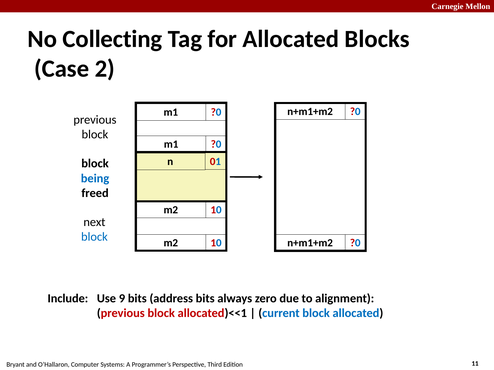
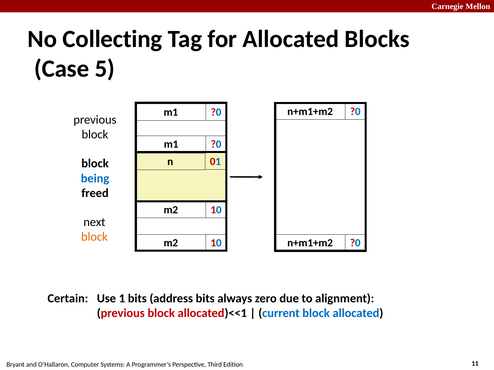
2: 2 -> 5 (105, 69)
block colour: blue -> orange (94, 237)
Include: Include -> Certain (68, 299)
9: 9 -> 1 (122, 299)
